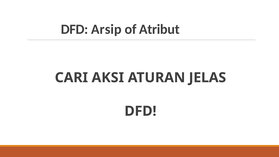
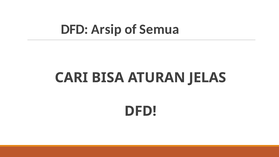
Atribut: Atribut -> Semua (159, 29)
AKSI: AKSI -> BISA (108, 78)
